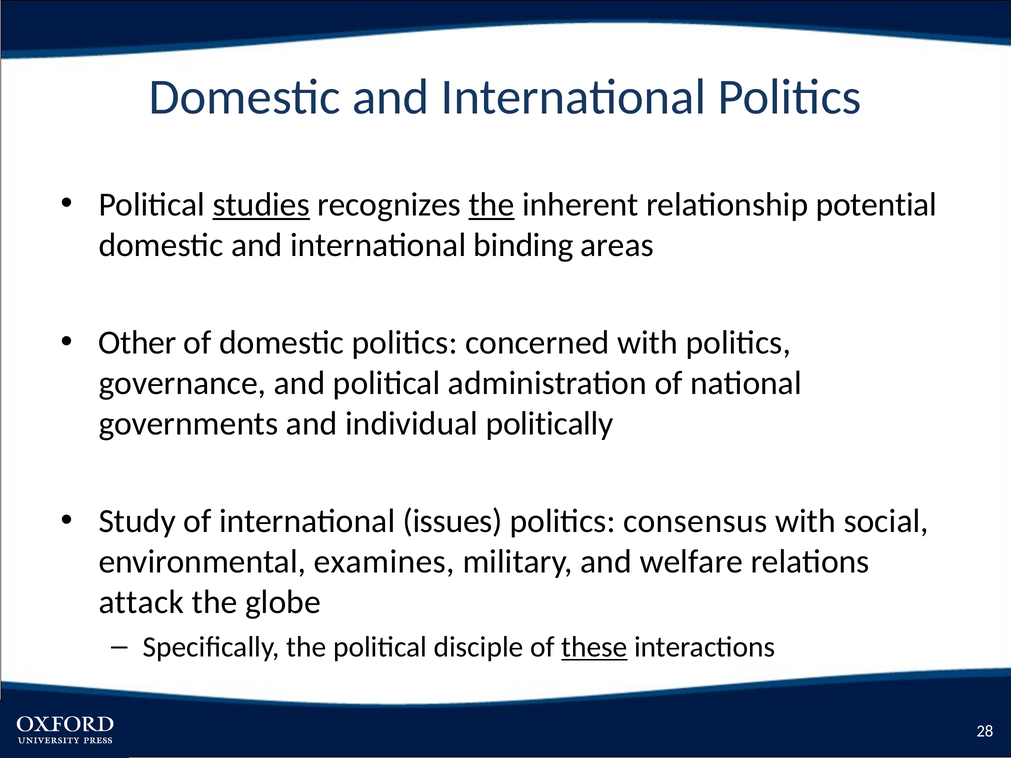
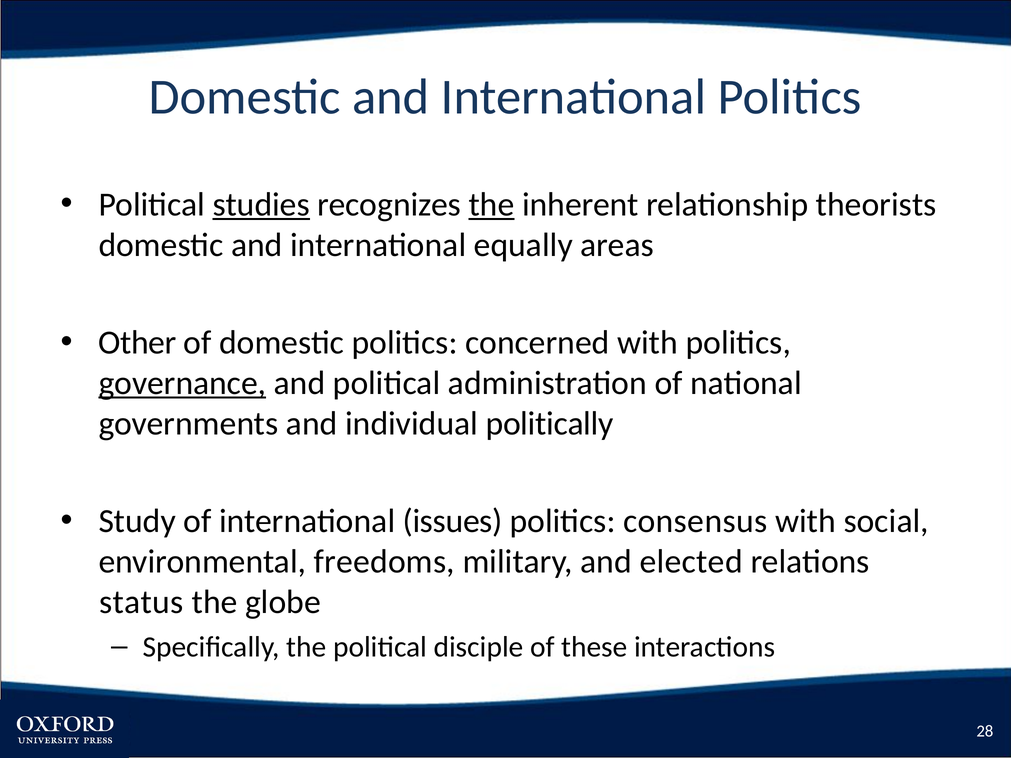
potential: potential -> theorists (876, 205)
binding: binding -> equally (523, 245)
governance underline: none -> present (182, 383)
examines: examines -> freedoms (384, 562)
welfare: welfare -> elected (691, 562)
attack: attack -> status (141, 602)
these underline: present -> none (594, 647)
